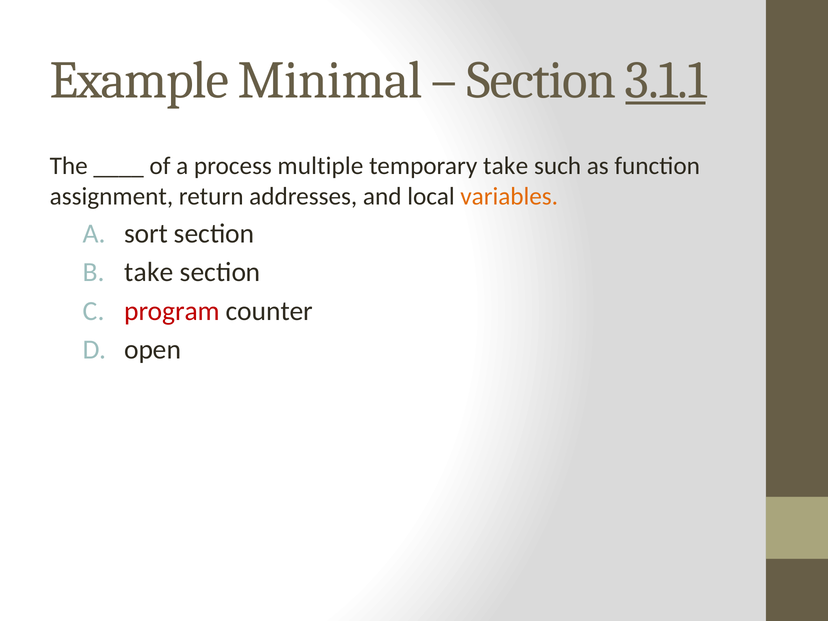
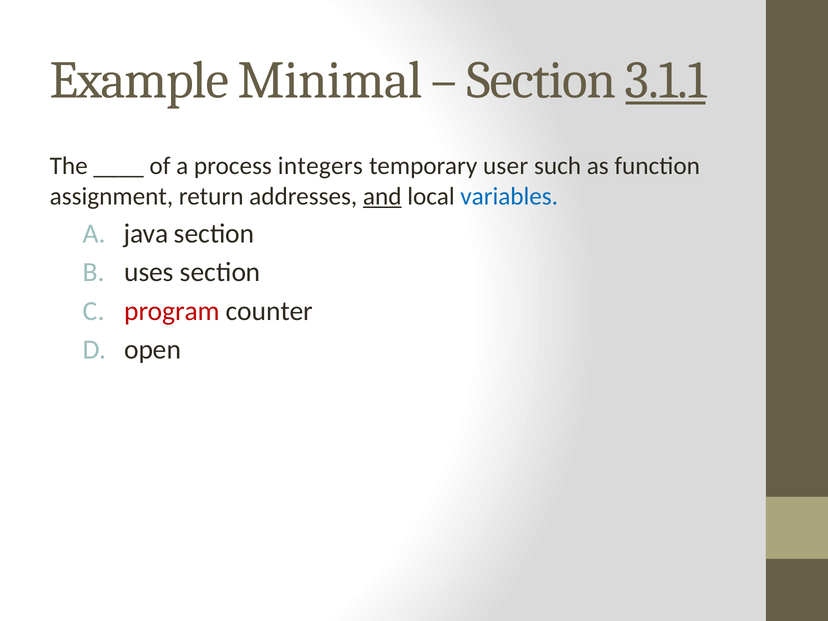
multiple: multiple -> integers (320, 166)
temporary take: take -> user (506, 166)
and underline: none -> present (382, 196)
variables colour: orange -> blue (509, 196)
sort: sort -> java (146, 234)
take: take -> uses (149, 272)
